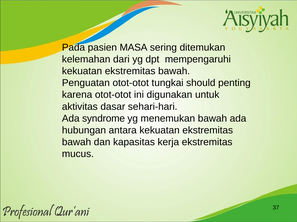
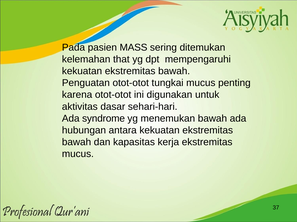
MASA: MASA -> MASS (133, 48)
dari: dari -> that (121, 59)
tungkai should: should -> mucus (201, 83)
